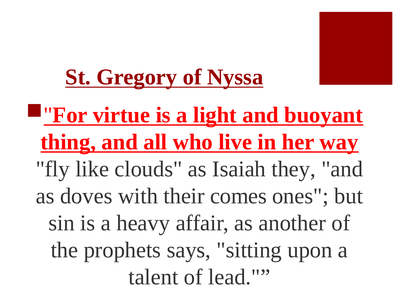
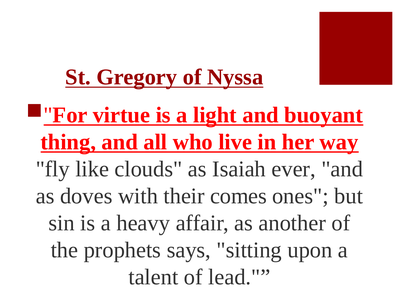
they: they -> ever (294, 169)
